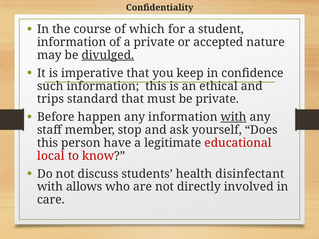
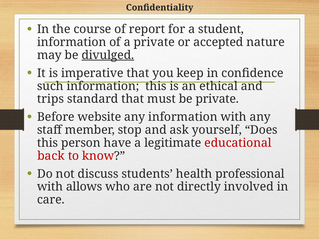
which: which -> report (147, 29)
happen: happen -> website (99, 117)
with underline: present -> none (234, 117)
local: local -> back (51, 156)
disinfectant: disinfectant -> professional (250, 174)
